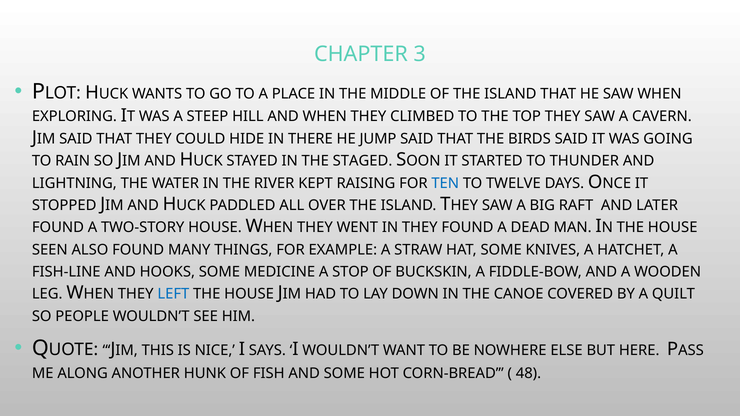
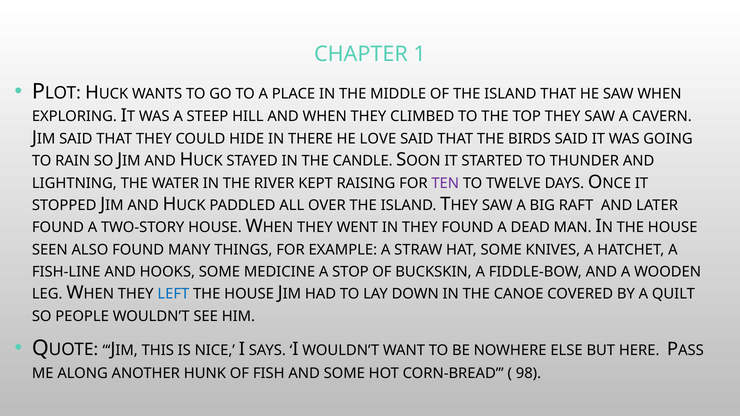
3: 3 -> 1 (420, 54)
JUMP: JUMP -> LOVE (378, 139)
STAGED: STAGED -> CANDLE (363, 161)
TEN colour: blue -> purple (445, 183)
48: 48 -> 98 (528, 374)
